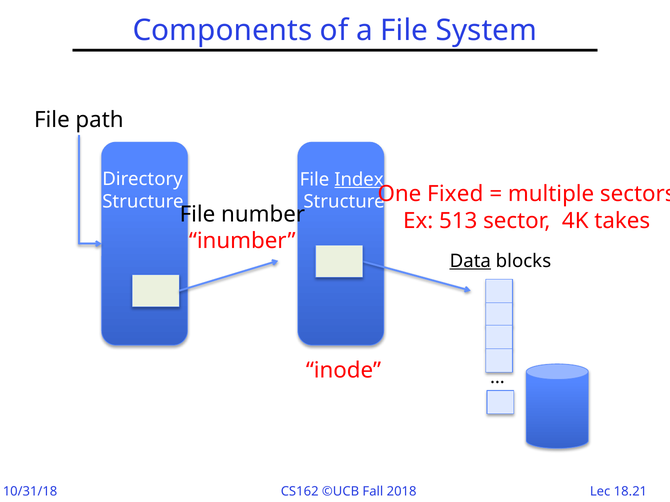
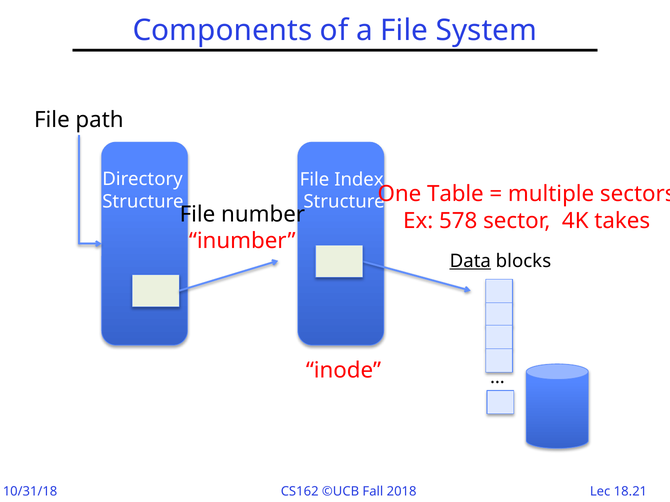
Index underline: present -> none (359, 180)
Fixed: Fixed -> Table (455, 194)
513: 513 -> 578 (458, 221)
